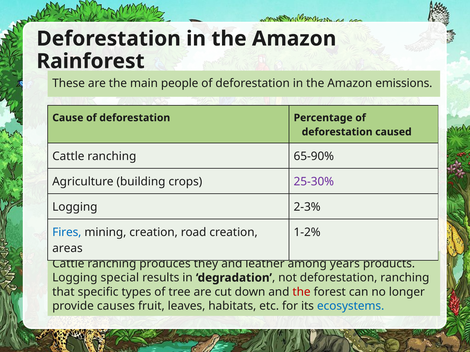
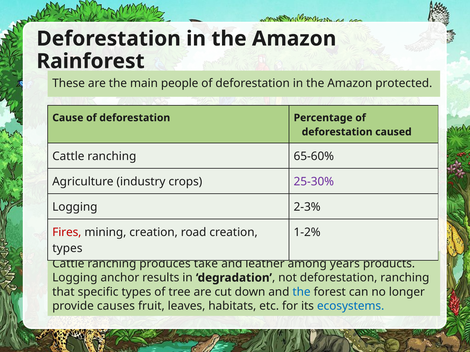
emissions: emissions -> protected (404, 83)
65-90%: 65-90% -> 65-60% (314, 157)
building: building -> industry (141, 182)
Fires colour: blue -> red (67, 233)
areas: areas -> types (67, 249)
they: they -> take (206, 264)
special: special -> anchor (120, 278)
the colour: red -> blue (302, 292)
